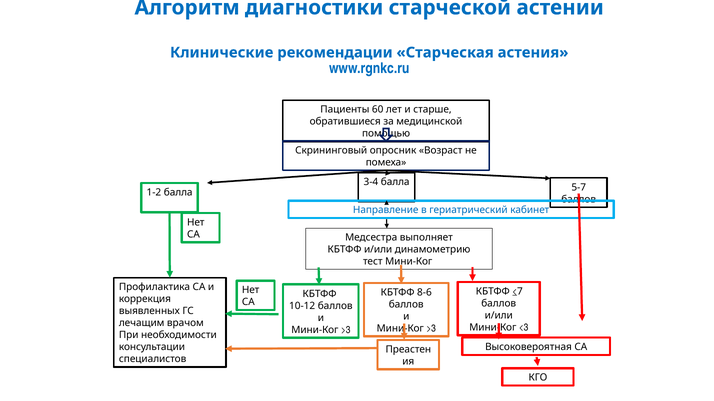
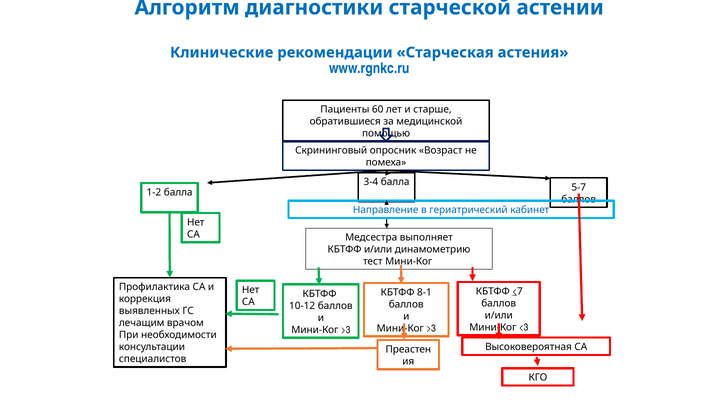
8-6: 8-6 -> 8-1 (424, 293)
